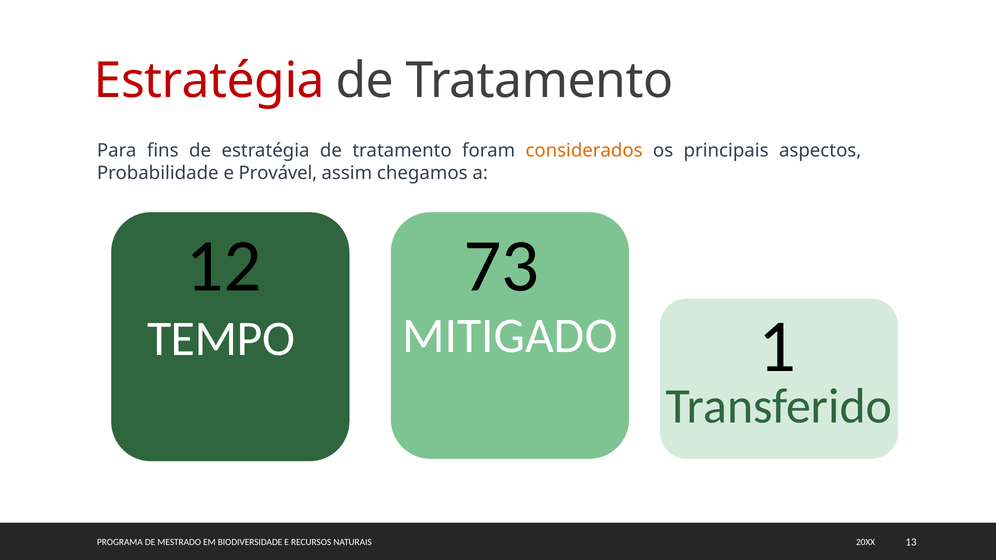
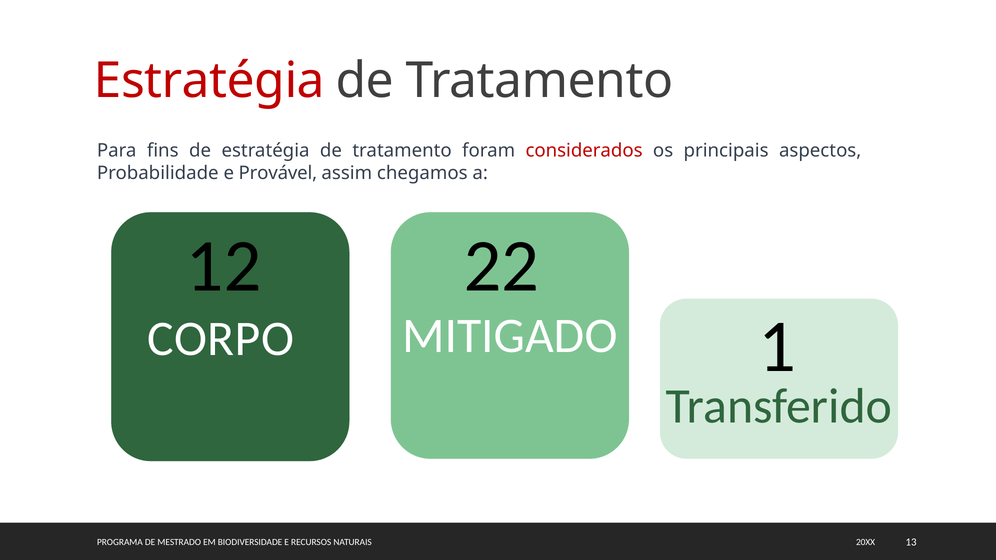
considerados colour: orange -> red (584, 151)
73: 73 -> 22 (501, 266)
TEMPO: TEMPO -> CORPO (221, 339)
